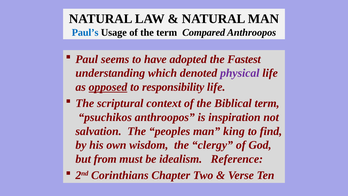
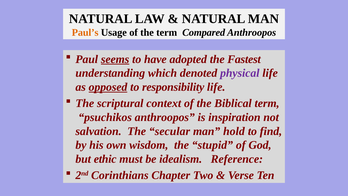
Paul’s colour: blue -> orange (85, 32)
seems underline: none -> present (115, 59)
peoples: peoples -> secular (169, 131)
king: king -> hold (234, 131)
clergy: clergy -> stupid (212, 145)
from: from -> ethic (105, 159)
